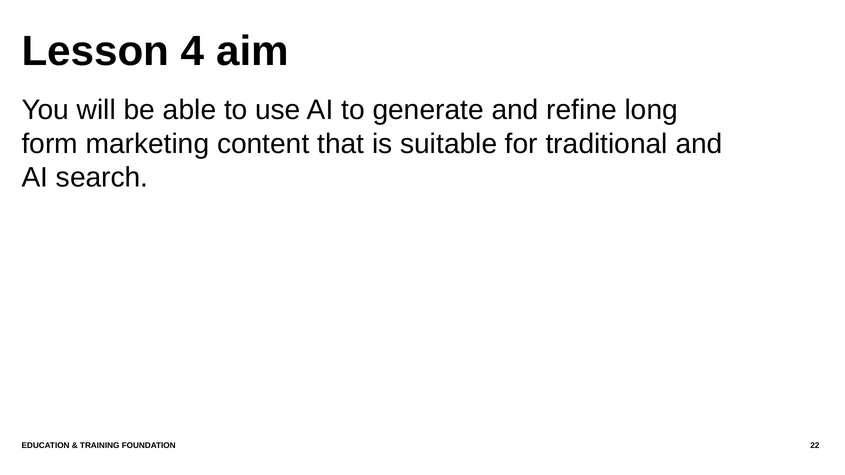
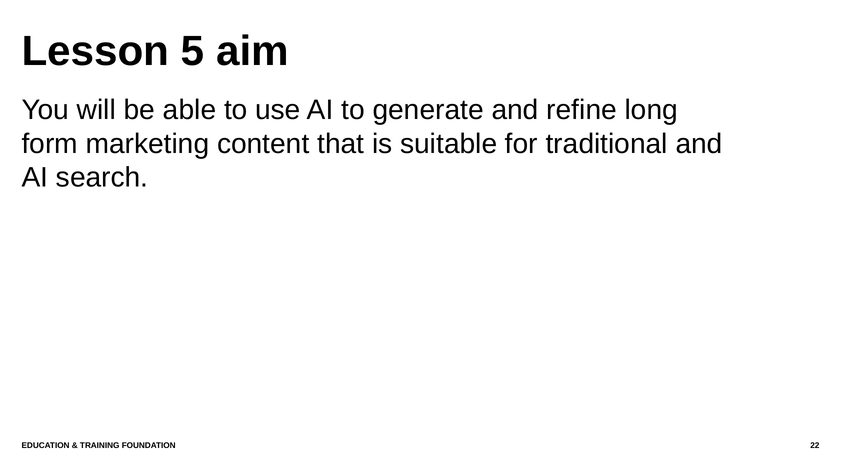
4: 4 -> 5 (193, 51)
